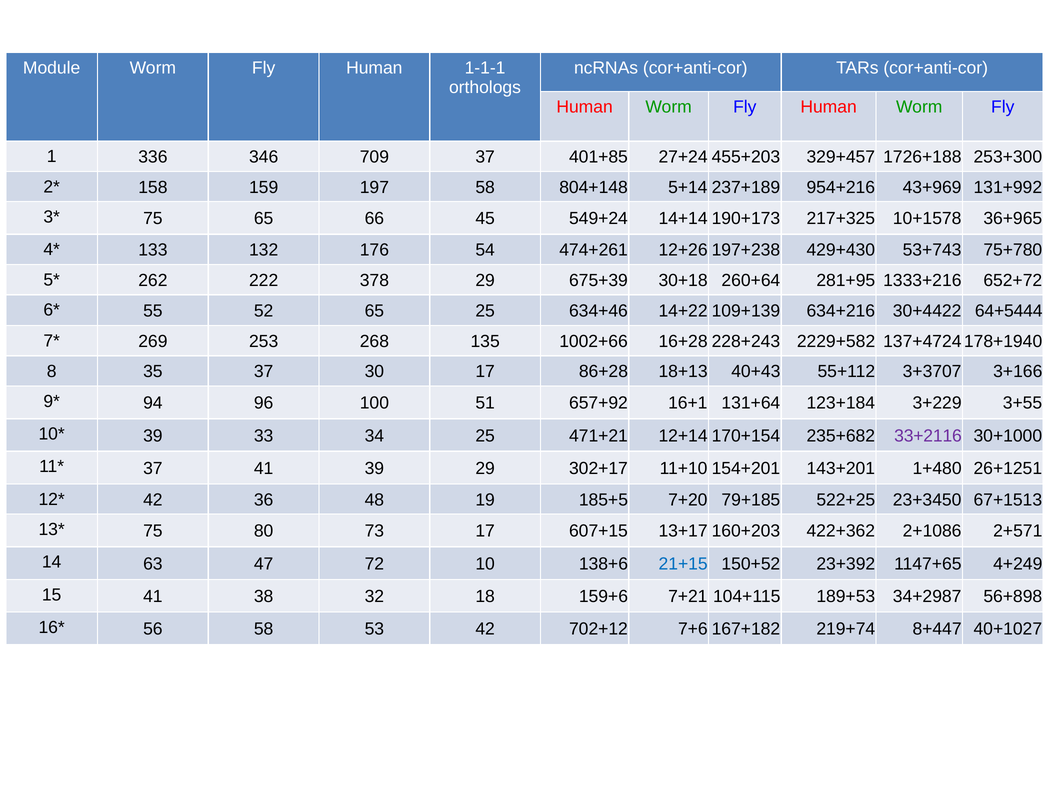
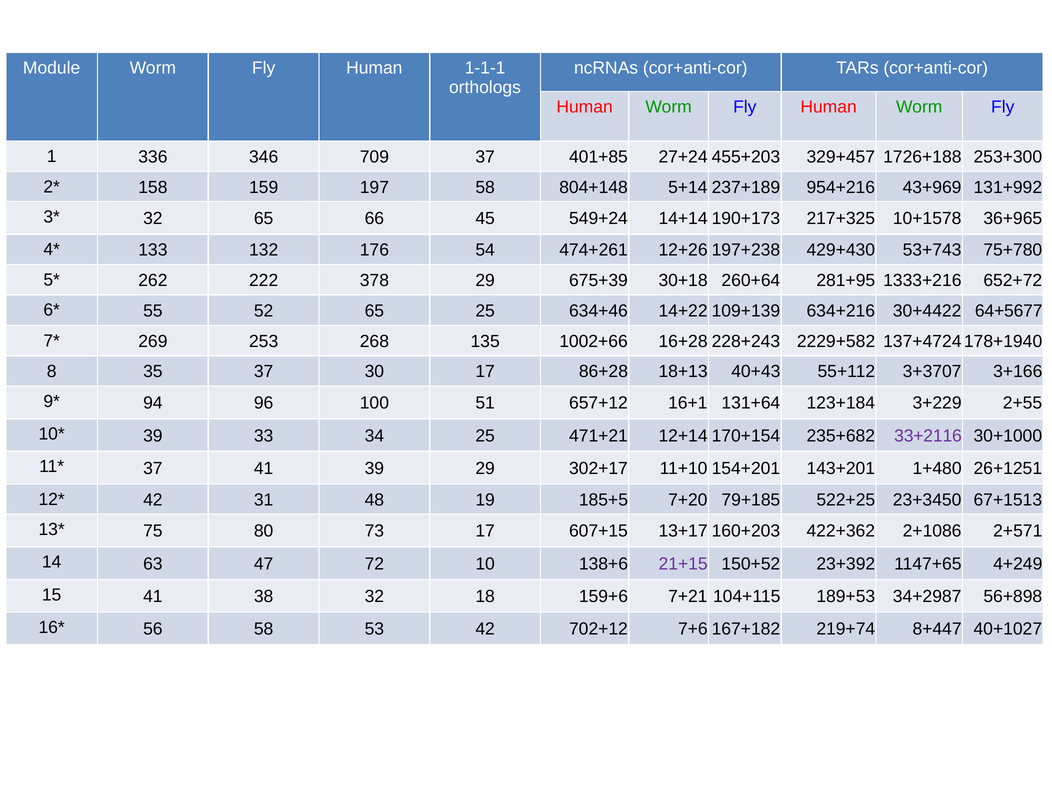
75: 75 -> 32 (153, 219)
64+5444: 64+5444 -> 64+5677 (1009, 311)
657+92: 657+92 -> 657+12 (598, 403)
3+55: 3+55 -> 2+55 (1023, 403)
36: 36 -> 31 (264, 500)
21+15 colour: blue -> purple (683, 564)
